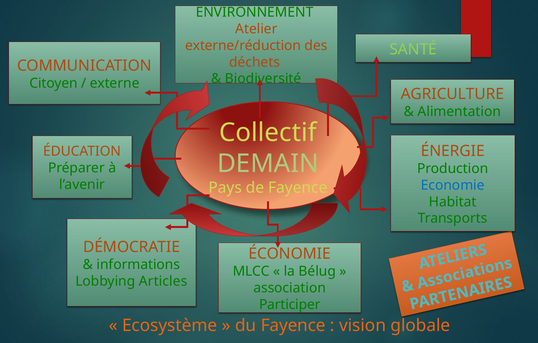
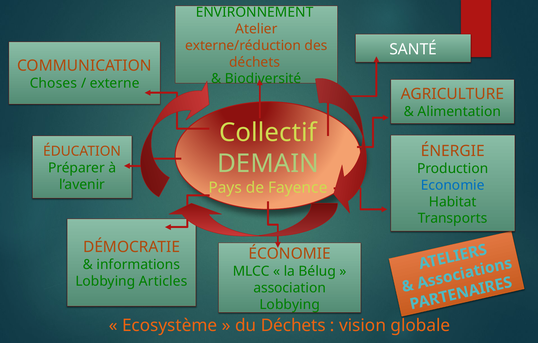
SANTÉ colour: light green -> white (413, 49)
Citoyen: Citoyen -> Choses (53, 83)
Participer: Participer -> Lobbying (290, 304)
du Fayence: Fayence -> Déchets (293, 325)
